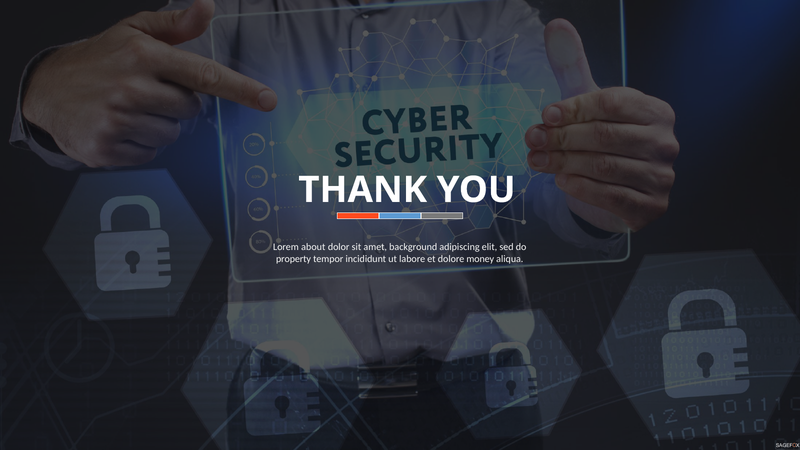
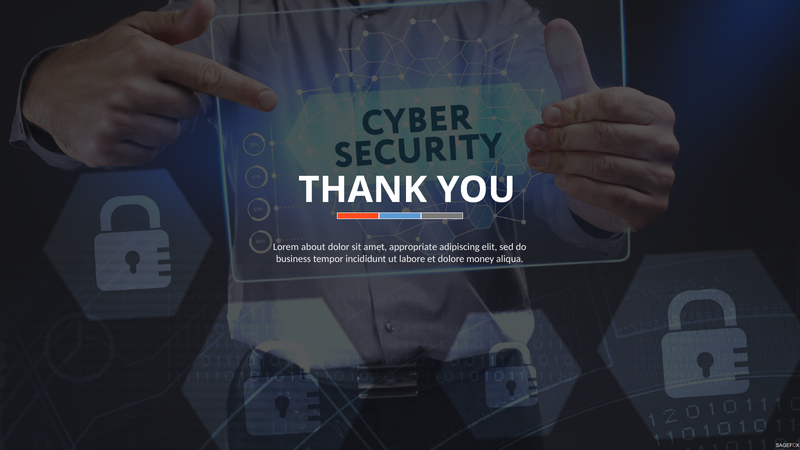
background: background -> appropriate (413, 247)
property: property -> business (293, 259)
